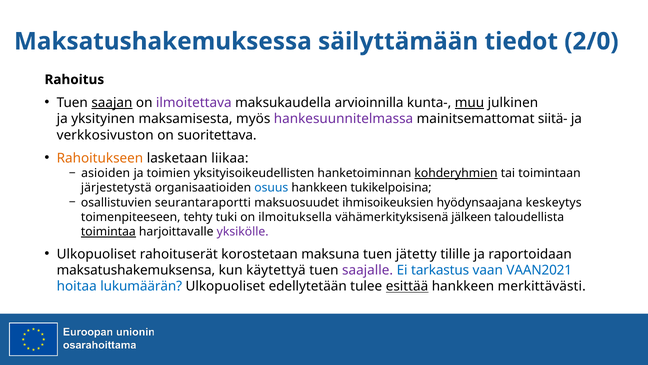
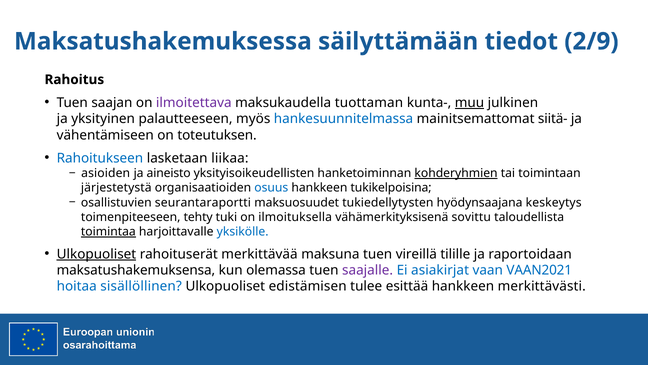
2/0: 2/0 -> 2/9 (591, 41)
saajan underline: present -> none (112, 102)
arvioinnilla: arvioinnilla -> tuottaman (369, 102)
maksamisesta: maksamisesta -> palautteeseen (186, 119)
hankesuunnitelmassa colour: purple -> blue (344, 119)
verkkosivuston: verkkosivuston -> vähentämiseen (105, 135)
suoritettava: suoritettava -> toteutuksen (217, 135)
Rahoitukseen colour: orange -> blue (100, 158)
toimien: toimien -> aineisto (169, 173)
ihmisoikeuksien: ihmisoikeuksien -> tukiedellytysten (388, 202)
jälkeen: jälkeen -> sovittu (471, 217)
yksikölle colour: purple -> blue (243, 231)
Ulkopuoliset underline: none -> present (96, 254)
korostetaan: korostetaan -> merkittävää (260, 254)
jätetty: jätetty -> vireillä (416, 254)
käytettyä: käytettyä -> olemassa (276, 270)
tarkastus: tarkastus -> asiakirjat (440, 270)
lukumäärän: lukumäärän -> sisällöllinen (141, 286)
edellytetään: edellytetään -> edistämisen (308, 286)
esittää underline: present -> none (407, 286)
